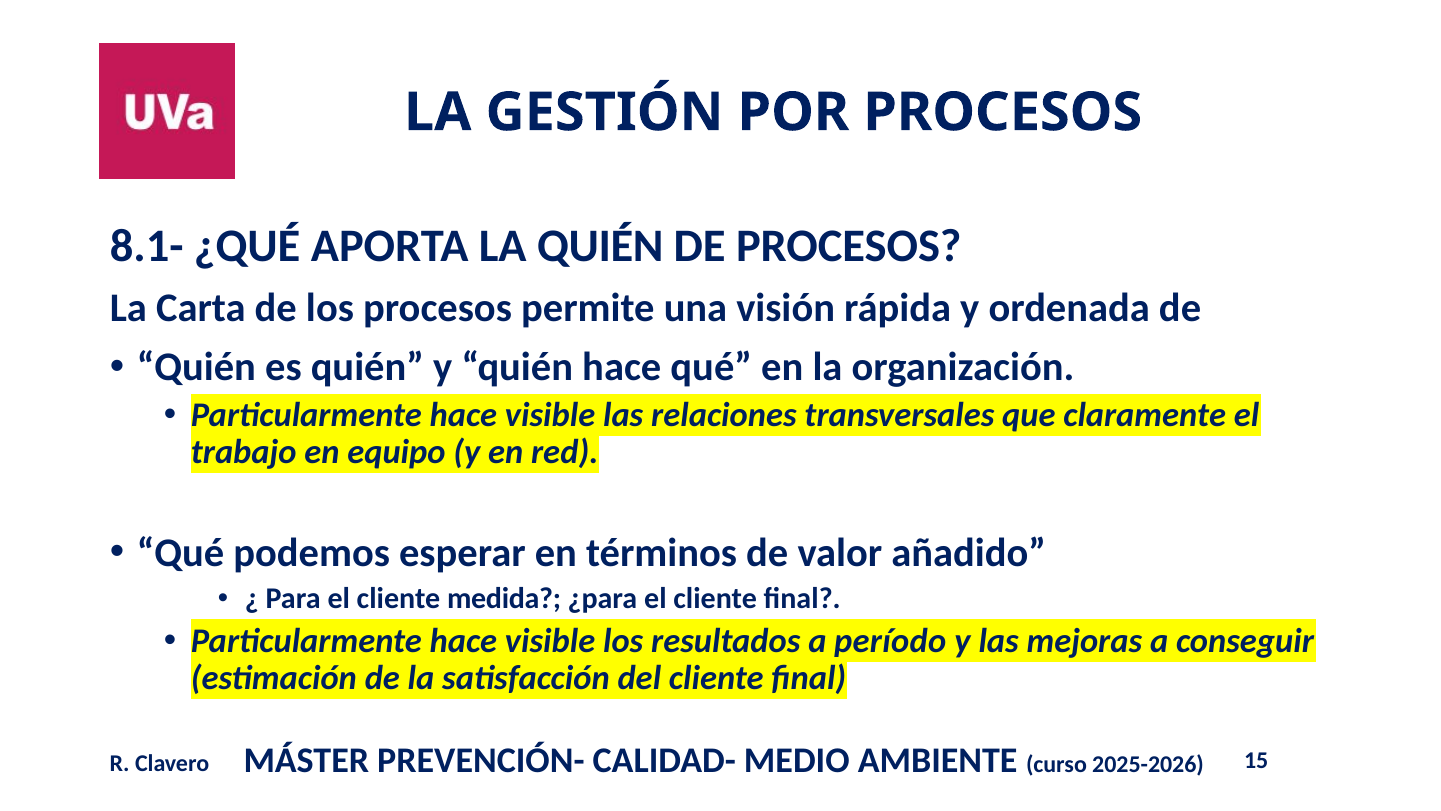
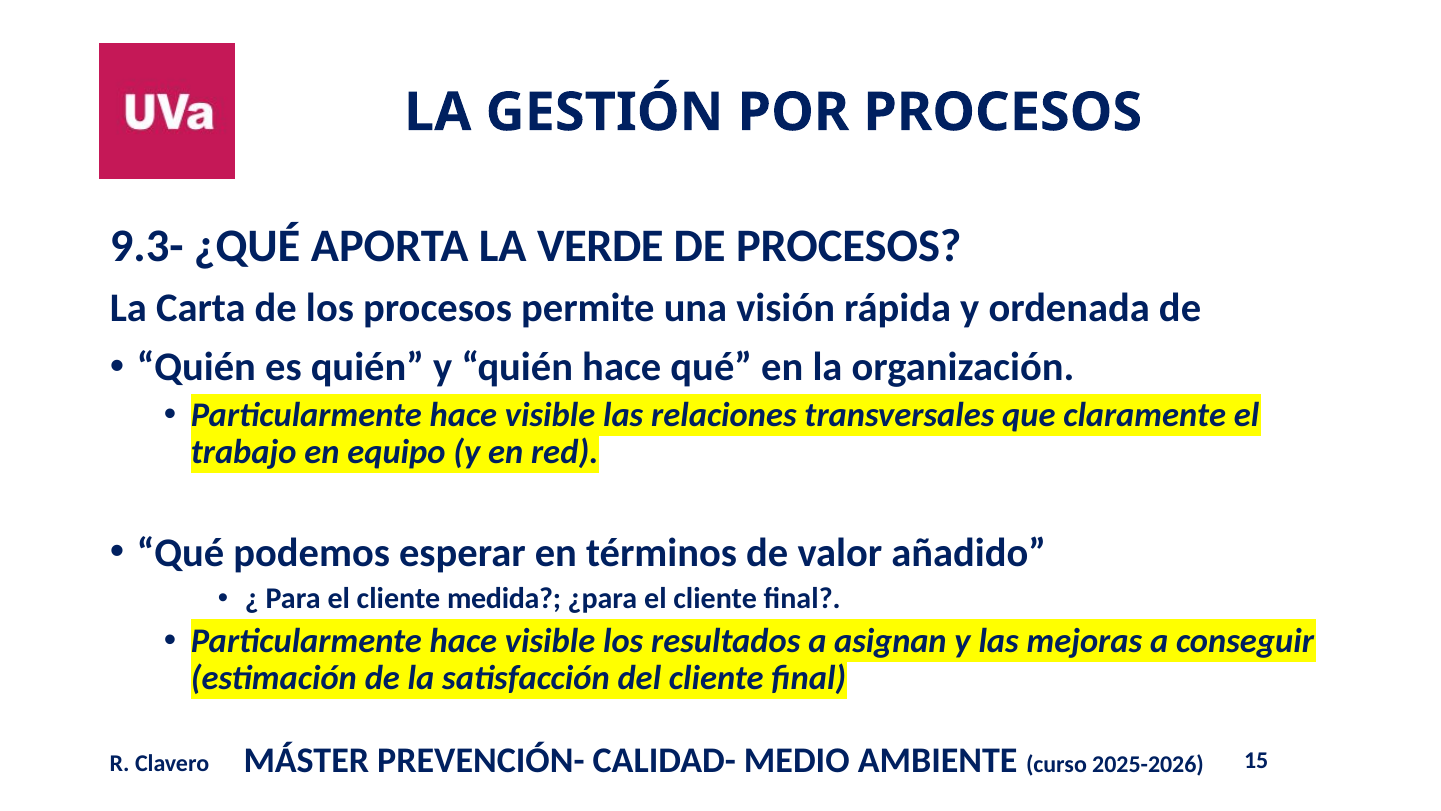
8.1-: 8.1- -> 9.3- (147, 246)
LA QUIÉN: QUIÉN -> VERDE (600, 246)
período: período -> asignan (890, 641)
